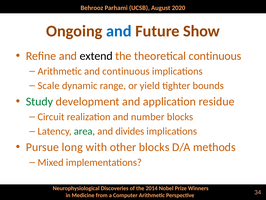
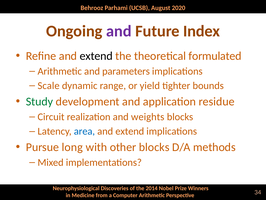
and colour: blue -> purple (119, 31)
Show: Show -> Index (202, 31)
theoretical continuous: continuous -> formulated (215, 56)
and continuous: continuous -> parameters (126, 71)
number: number -> weights (148, 117)
area colour: green -> blue (84, 131)
divides: divides -> extend (130, 131)
